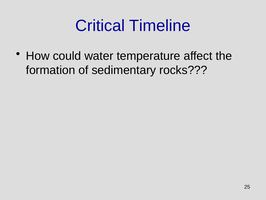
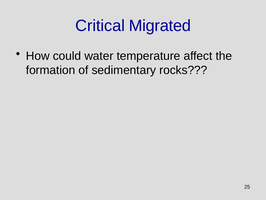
Timeline: Timeline -> Migrated (160, 26)
